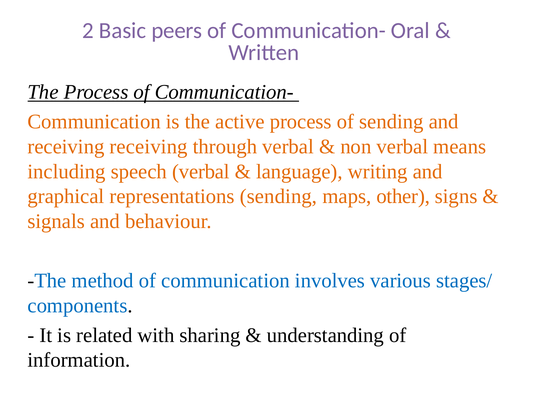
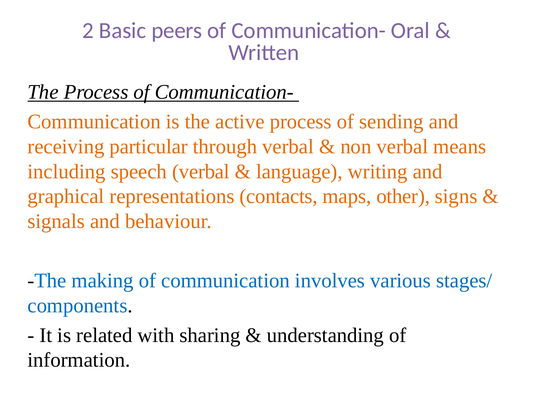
receiving receiving: receiving -> particular (149, 147)
representations sending: sending -> contacts (279, 196)
method: method -> making (103, 280)
